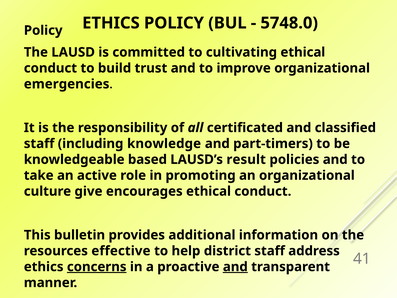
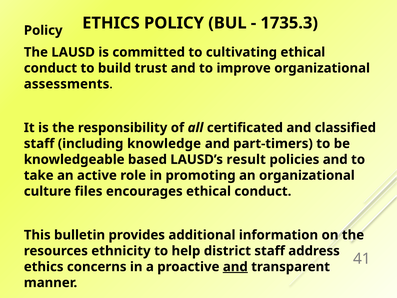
5748.0: 5748.0 -> 1735.3 (289, 23)
emergencies: emergencies -> assessments (67, 84)
give: give -> files (88, 191)
effective: effective -> ethnicity (121, 251)
concerns underline: present -> none (97, 267)
